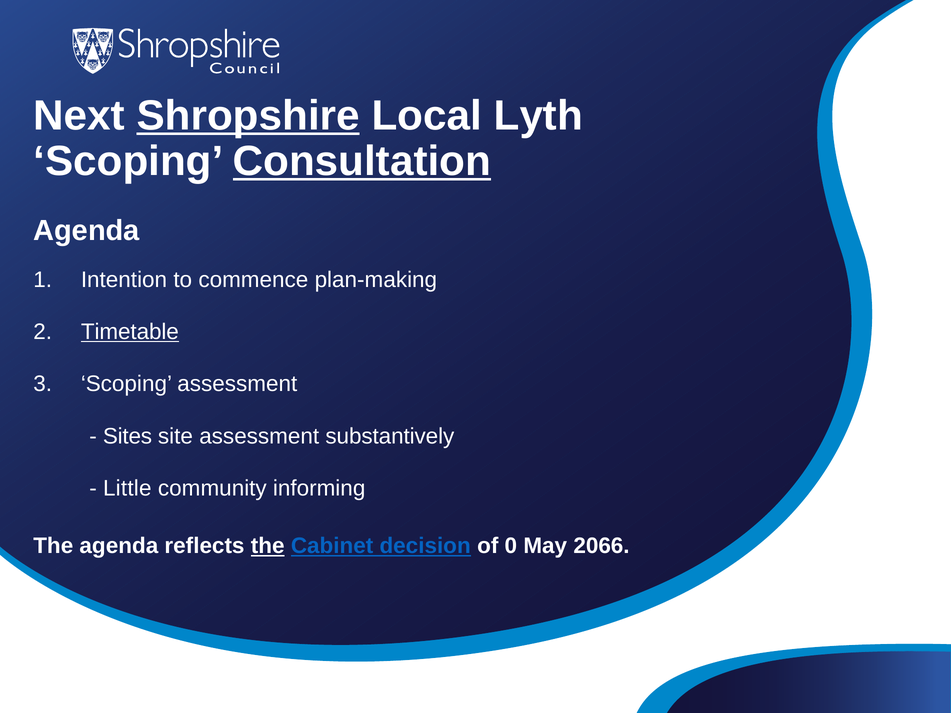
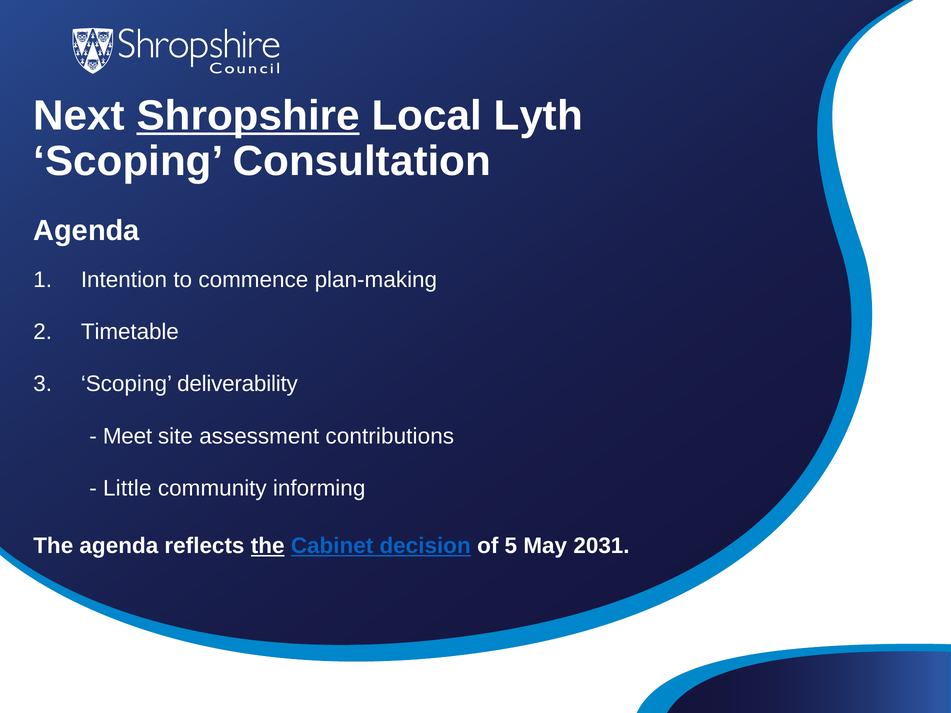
Consultation underline: present -> none (362, 161)
Timetable underline: present -> none (130, 332)
Scoping assessment: assessment -> deliverability (237, 384)
Sites: Sites -> Meet (128, 436)
substantively: substantively -> contributions (390, 436)
0: 0 -> 5 (511, 546)
2066: 2066 -> 2031 (602, 546)
